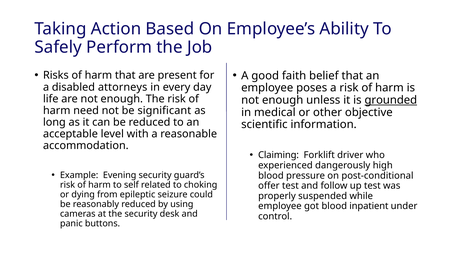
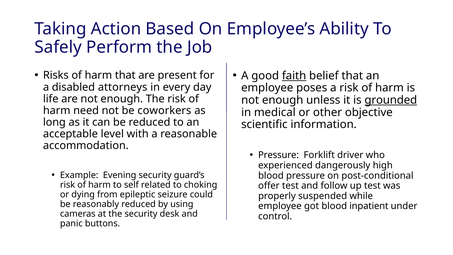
faith underline: none -> present (294, 76)
significant: significant -> coworkers (164, 110)
Claiming: Claiming -> Pressure (279, 155)
